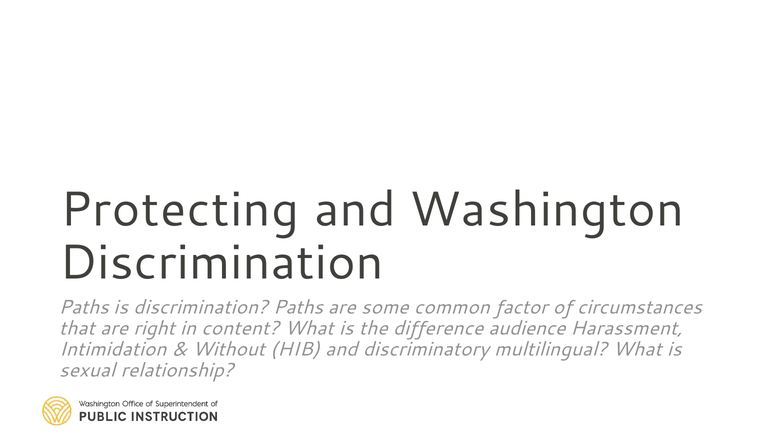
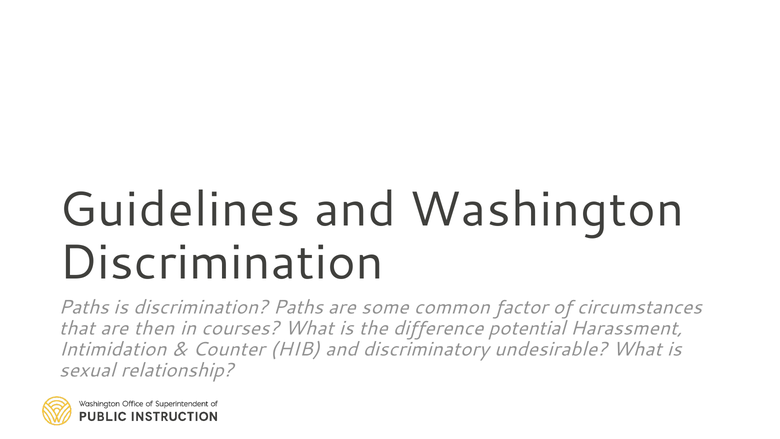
Protecting: Protecting -> Guidelines (180, 210)
right: right -> then (154, 328)
content: content -> courses (240, 328)
audience: audience -> potential (527, 328)
Without: Without -> Counter (229, 349)
multilingual: multilingual -> undesirable (551, 349)
